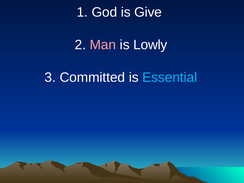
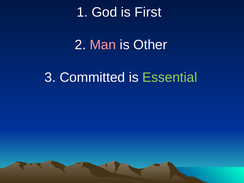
Give: Give -> First (148, 12)
Lowly: Lowly -> Other (150, 45)
Essential colour: light blue -> light green (170, 77)
